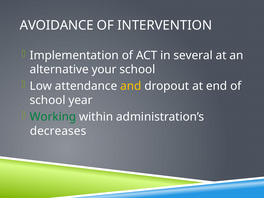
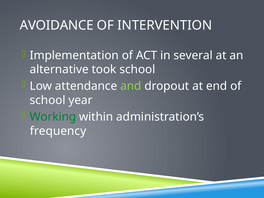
your: your -> took (104, 69)
and colour: yellow -> light green (131, 86)
decreases: decreases -> frequency (58, 131)
